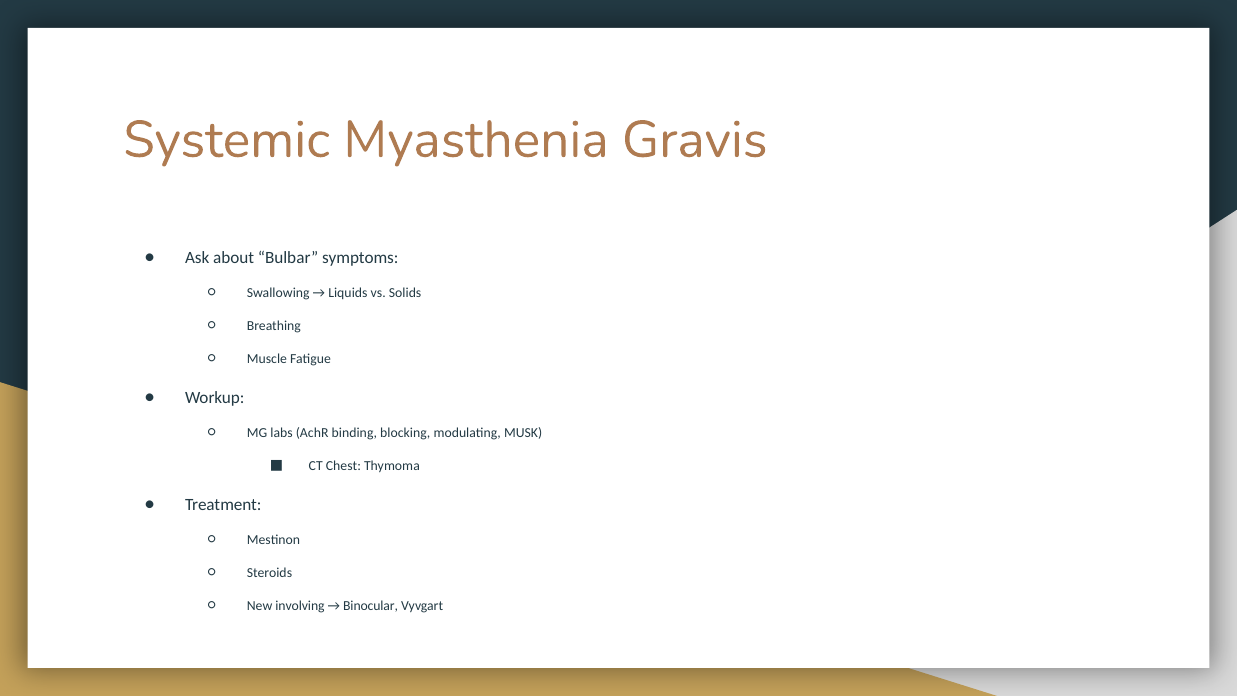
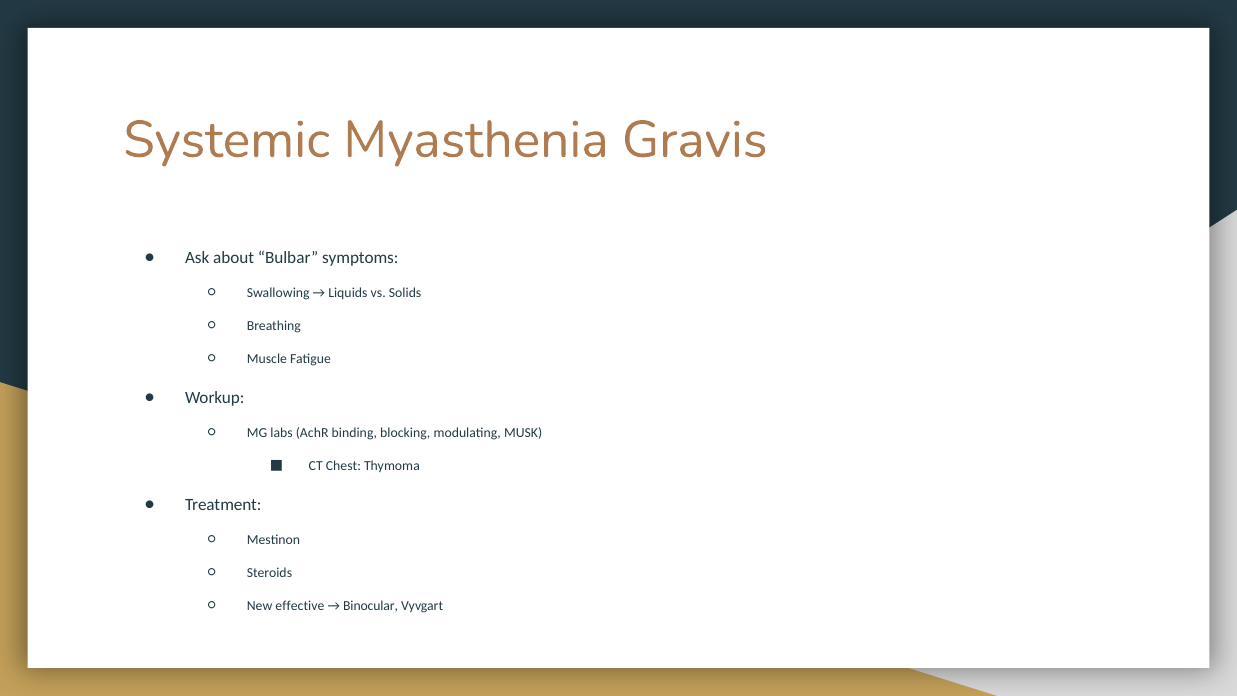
involving: involving -> effective (300, 606)
